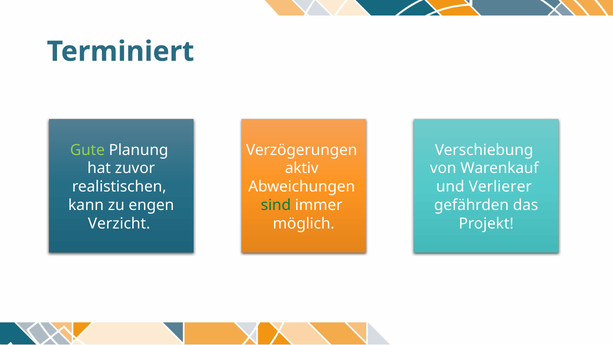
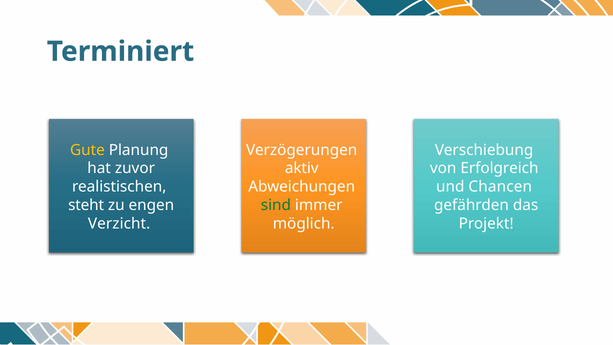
Gute colour: light green -> yellow (87, 150)
Warenkauf: Warenkauf -> Erfolgreich (499, 168)
Verlierer: Verlierer -> Chancen (500, 187)
kann: kann -> steht (86, 205)
